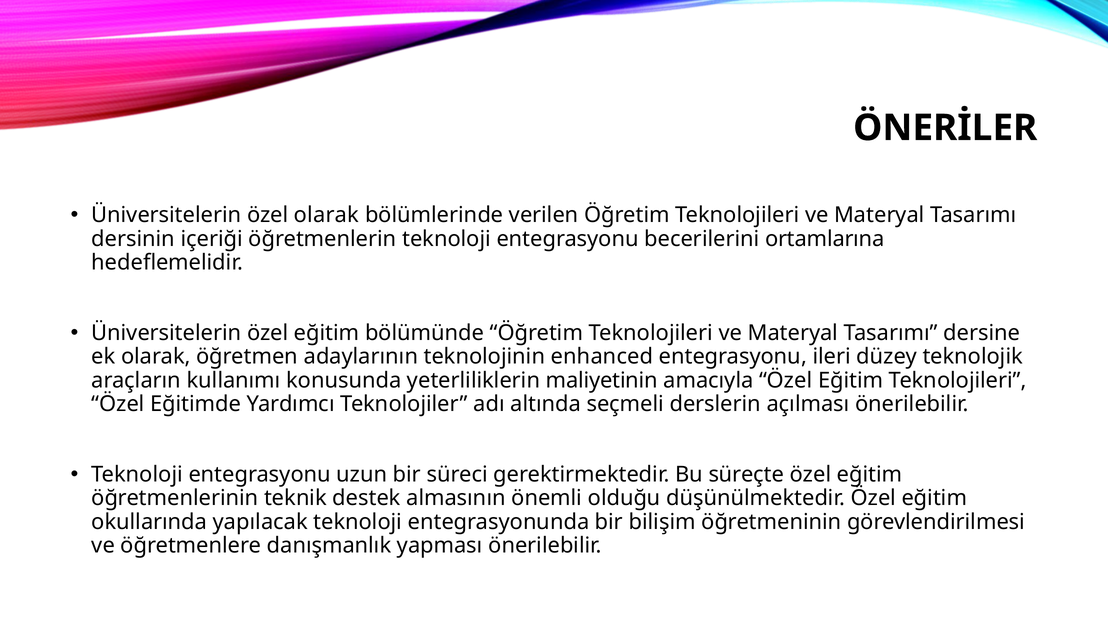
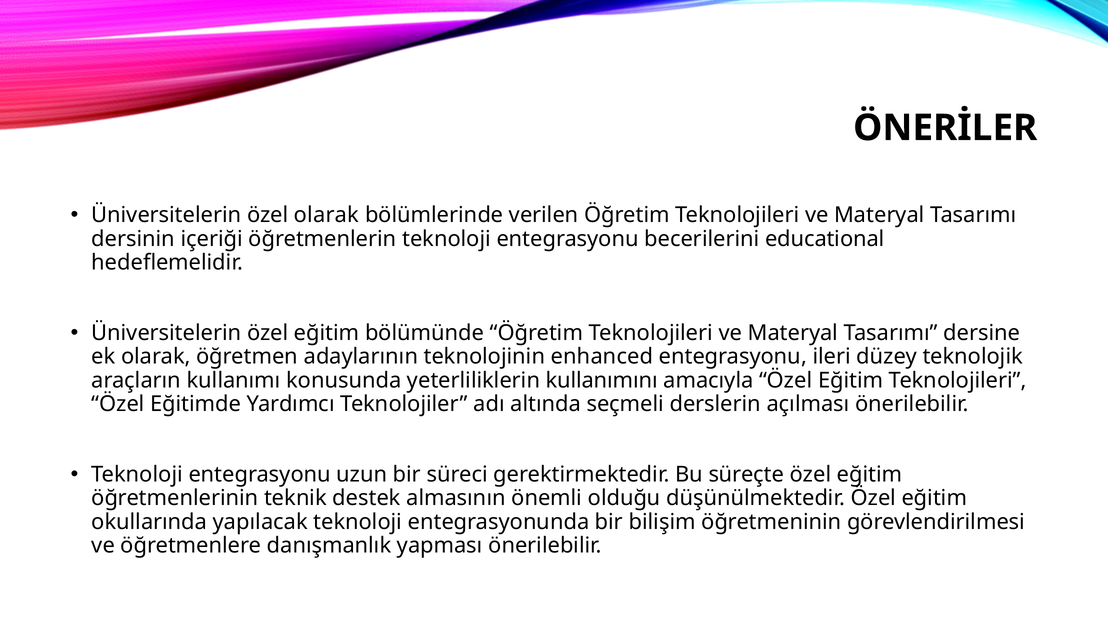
ortamlarına: ortamlarına -> educational (825, 239)
maliyetinin: maliyetinin -> kullanımını (602, 380)
